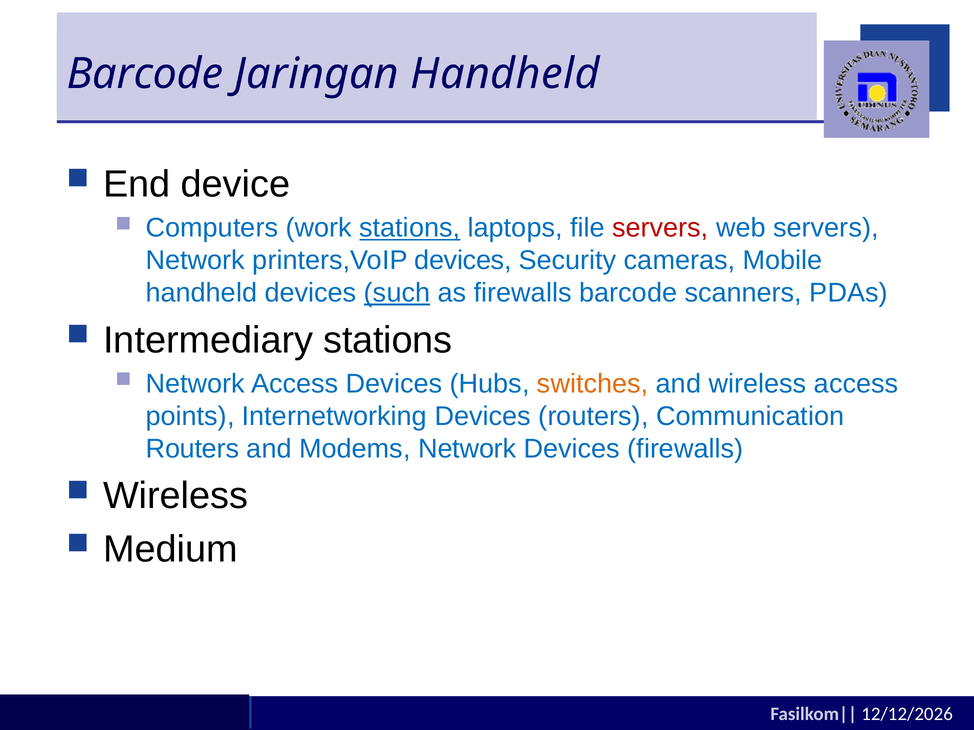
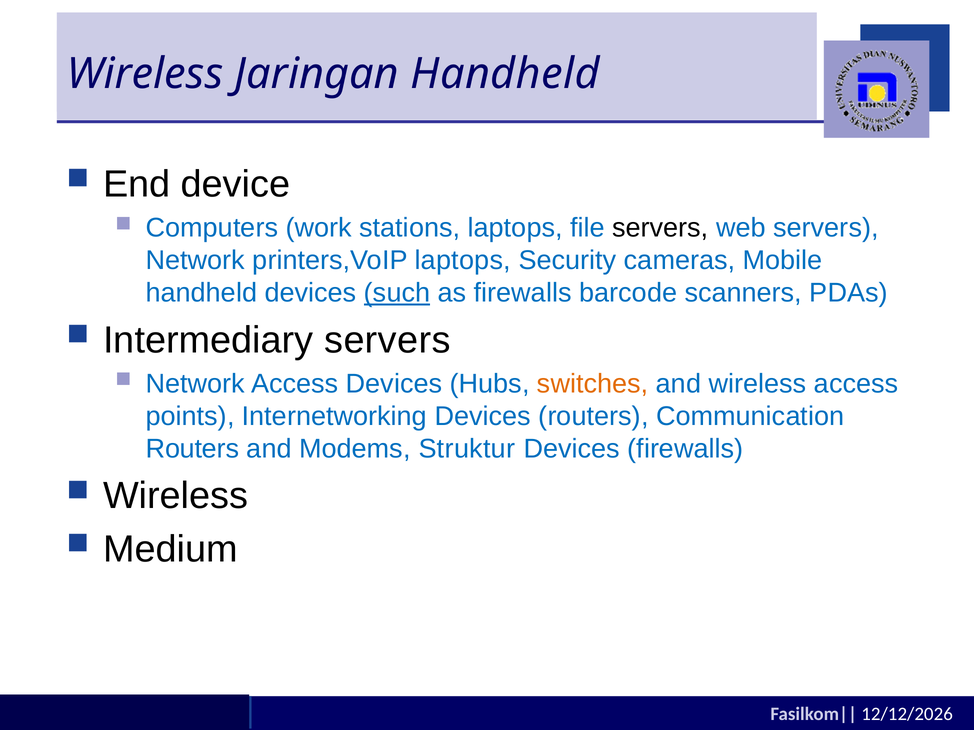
Barcode: Barcode -> Wireless (145, 74)
stations underline: present -> none (410, 228)
servers colour: red -> black (660, 228)
printers,VoIP devices: devices -> laptops (463, 261)
Intermediary stations: stations -> servers (387, 340)
Modems Network: Network -> Struktur (467, 449)
